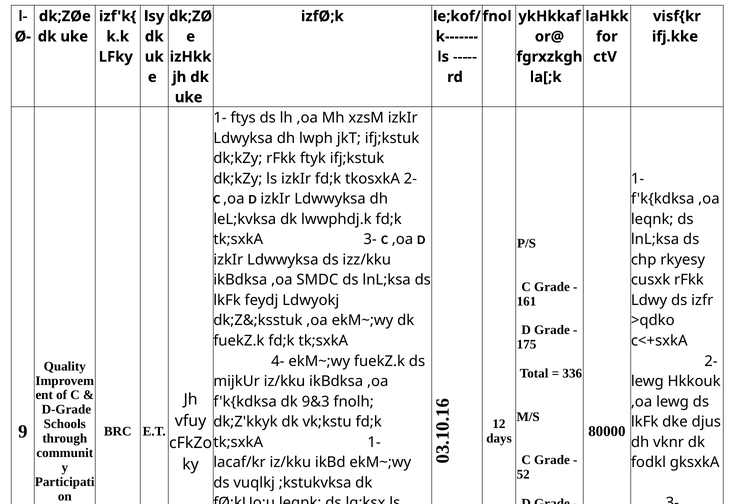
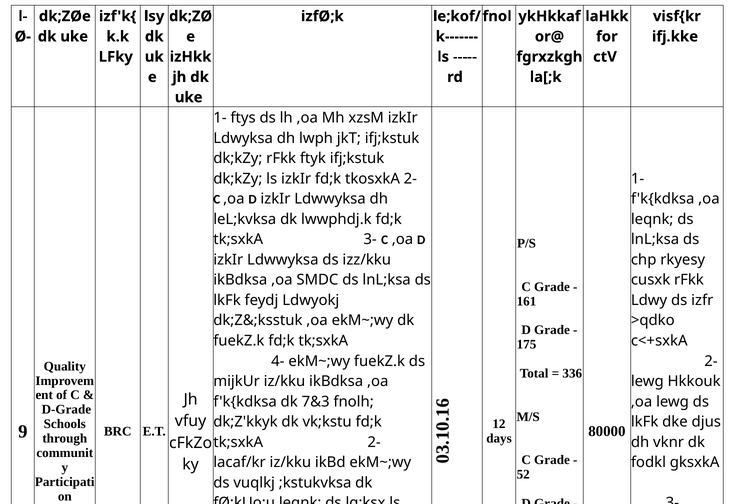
9&3: 9&3 -> 7&3 (316, 402)
tk;sxkA 1-: 1- -> 2- (374, 443)
